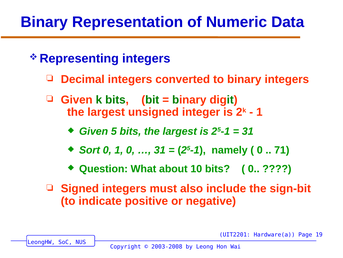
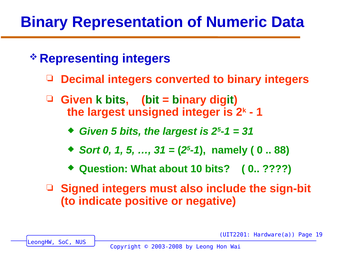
1 0: 0 -> 5 (130, 150)
71: 71 -> 88 (282, 150)
